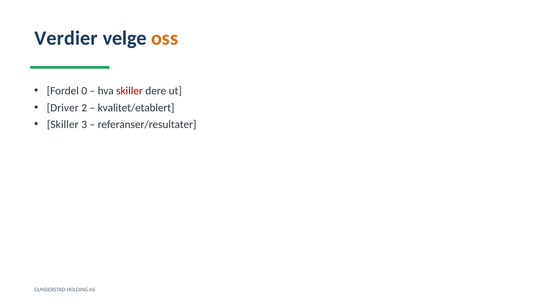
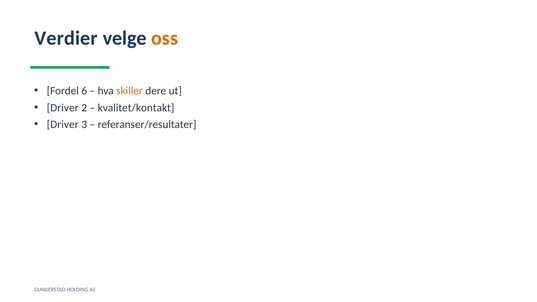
0: 0 -> 6 (84, 91)
skiller colour: red -> orange (130, 91)
kvalitet/etablert: kvalitet/etablert -> kvalitet/kontakt (136, 108)
Skiller: Skiller -> Driver (63, 125)
